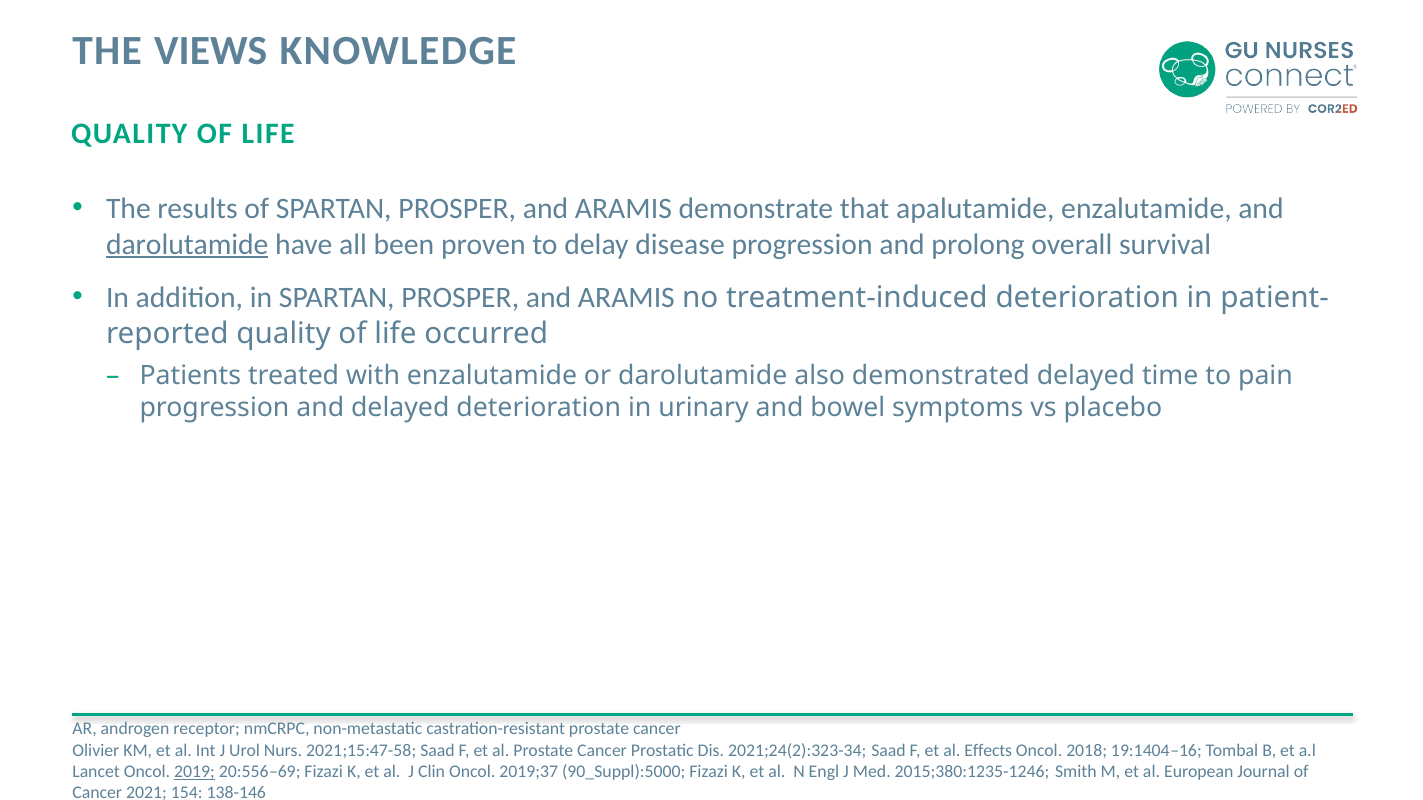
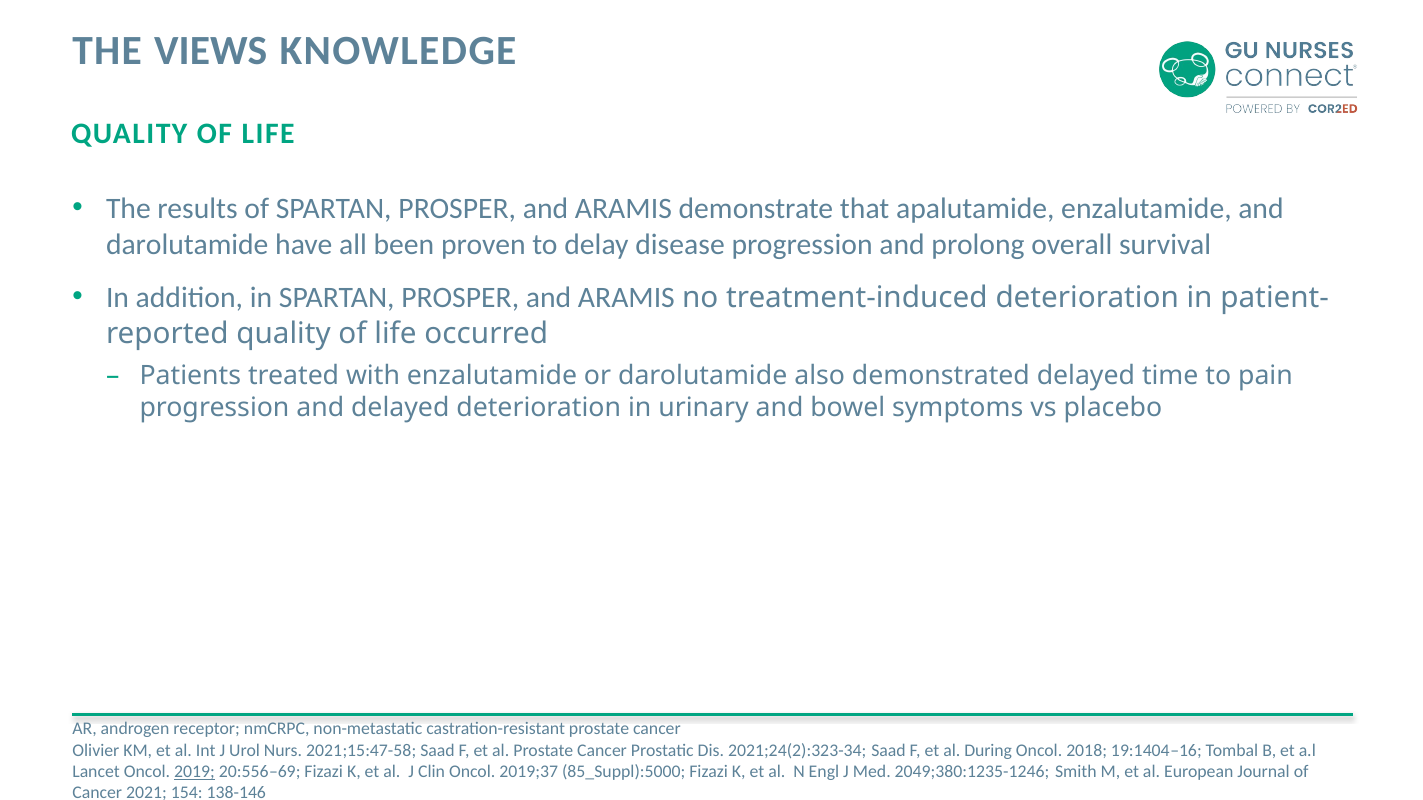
darolutamide underline: present -> none (187, 245)
Effects: Effects -> During (988, 751)
90_Suppl):5000: 90_Suppl):5000 -> 85_Suppl):5000 (624, 772)
2015;380:1235-1246: 2015;380:1235-1246 -> 2049;380:1235-1246 (972, 772)
